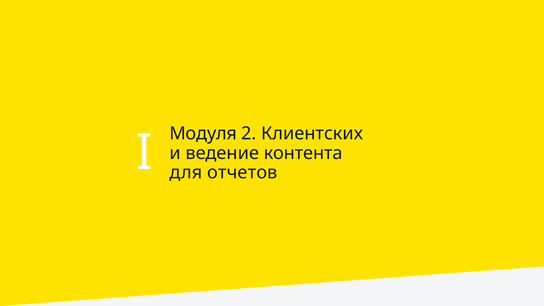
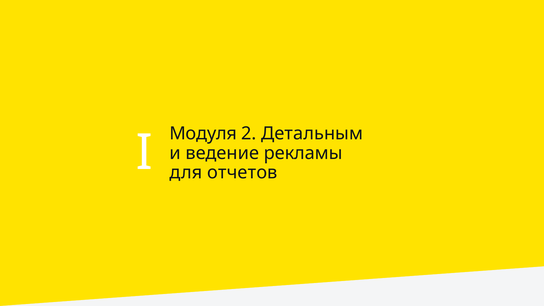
Клиентских: Клиентских -> Детальным (312, 133)
контента: контента -> рекламы (303, 153)
